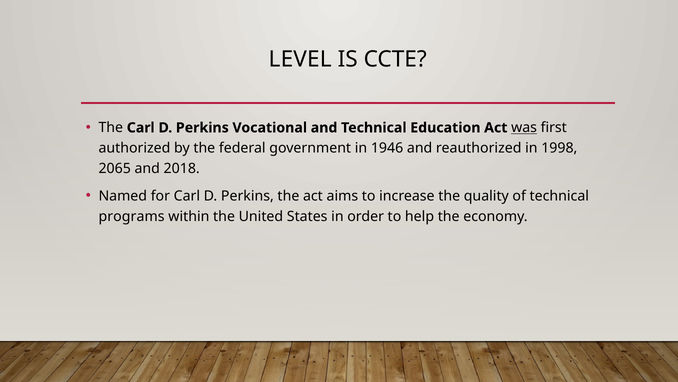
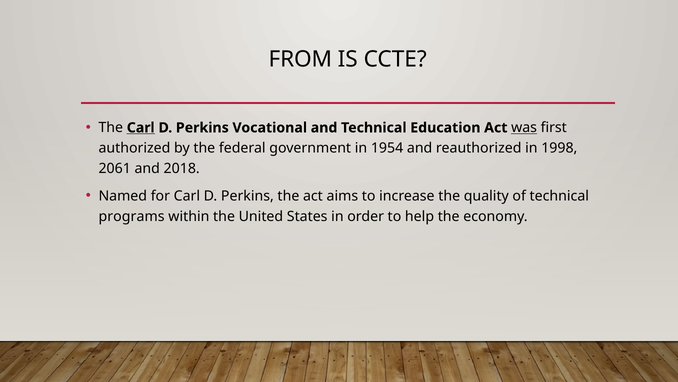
LEVEL: LEVEL -> FROM (300, 59)
Carl underline: none -> present (141, 128)
1946: 1946 -> 1954 (387, 148)
2065: 2065 -> 2061 (115, 168)
